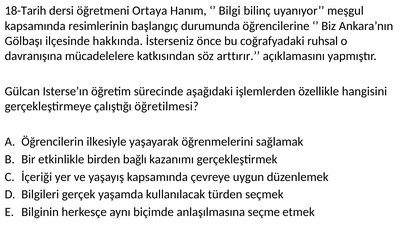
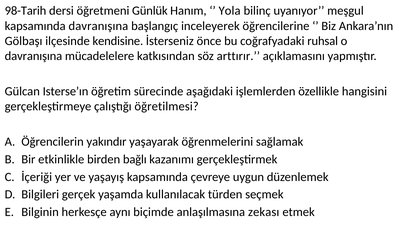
18-Tarih: 18-Tarih -> 98-Tarih (26, 11)
Ortaya: Ortaya -> Günlük (150, 11)
Bilgi: Bilgi -> Yola (230, 11)
kapsamında resimlerinin: resimlerinin -> davranışına (98, 26)
durumunda: durumunda -> inceleyerek (210, 26)
hakkında: hakkında -> kendisine (118, 41)
ilkesiyle: ilkesiyle -> yakındır (107, 141)
seçme: seçme -> zekası (264, 212)
